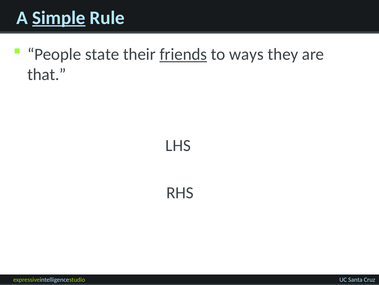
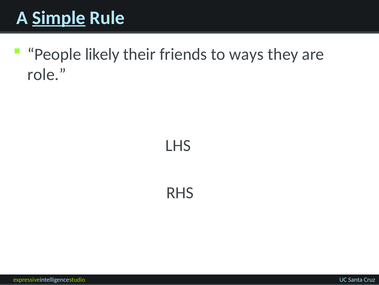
state: state -> likely (102, 54)
friends underline: present -> none (183, 54)
that: that -> role (47, 74)
